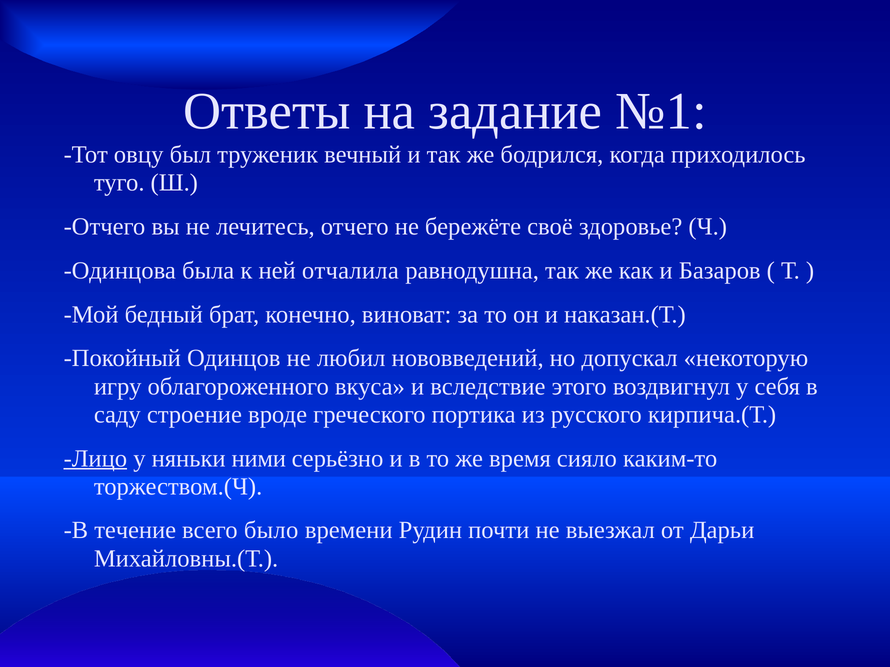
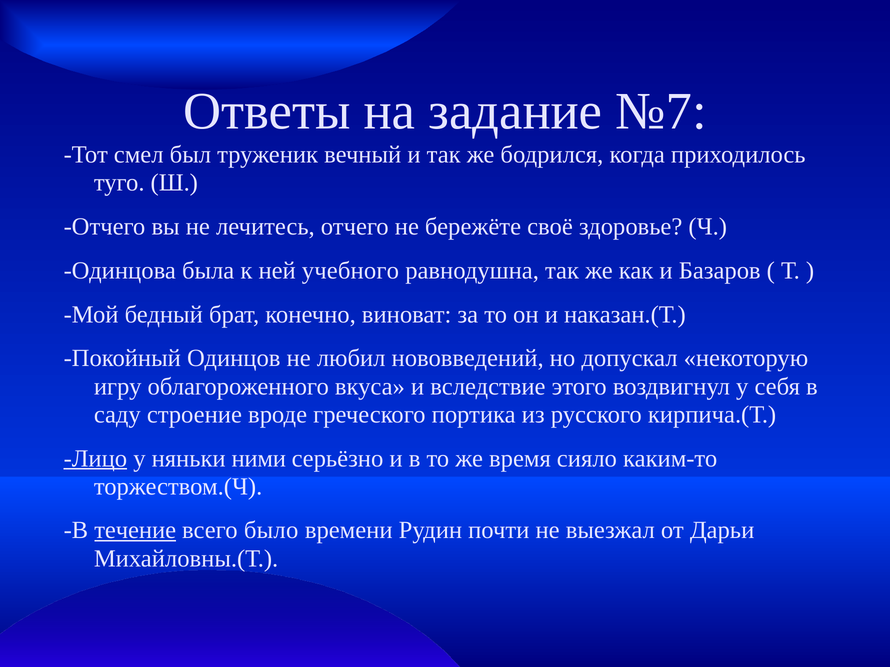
№1: №1 -> №7 (661, 112)
овцу: овцу -> смел (139, 155)
отчалила: отчалила -> учебного (350, 271)
течение underline: none -> present (135, 531)
